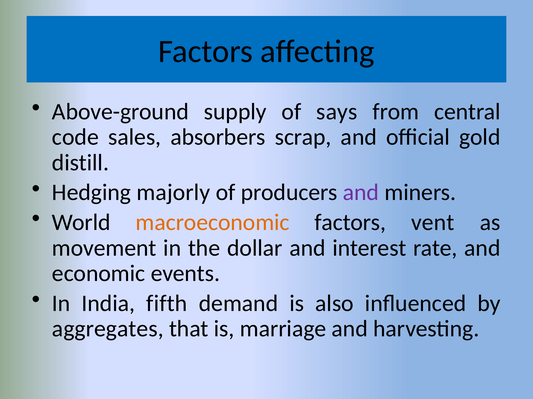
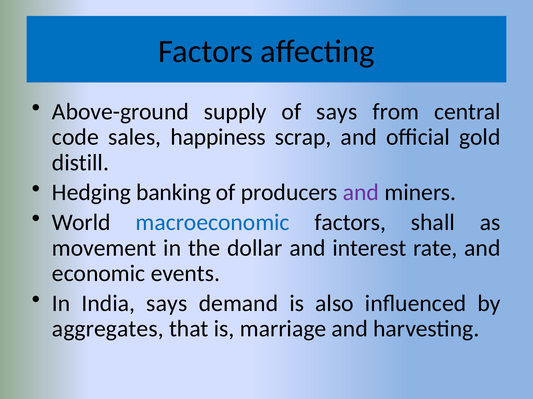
absorbers: absorbers -> happiness (218, 137)
majorly: majorly -> banking (174, 193)
macroeconomic colour: orange -> blue (213, 223)
vent: vent -> shall (433, 223)
India fifth: fifth -> says (167, 304)
